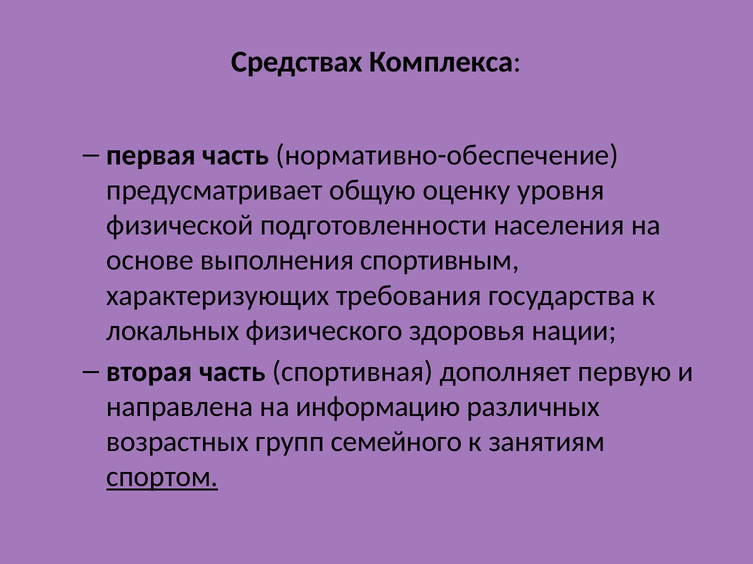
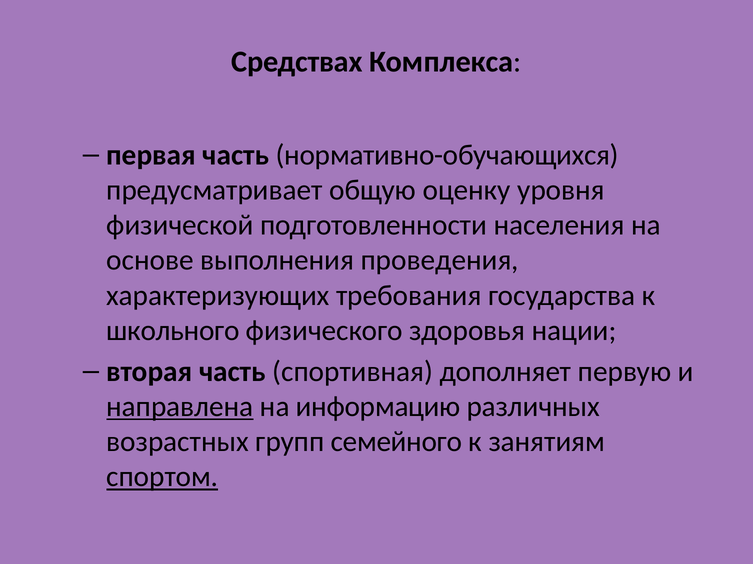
нормативно-обеспечение: нормативно-обеспечение -> нормативно-обучающихся (447, 155)
спортивным: спортивным -> проведения (440, 261)
локальных: локальных -> школьного (173, 331)
направлена underline: none -> present (180, 407)
